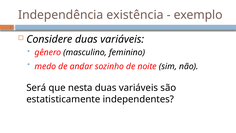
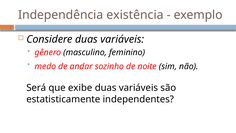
nesta: nesta -> exibe (80, 88)
